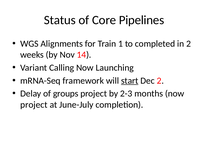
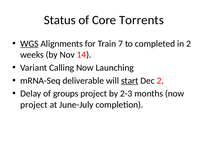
Pipelines: Pipelines -> Torrents (141, 20)
WGS underline: none -> present (29, 44)
1: 1 -> 7 (121, 44)
framework: framework -> deliverable (83, 81)
